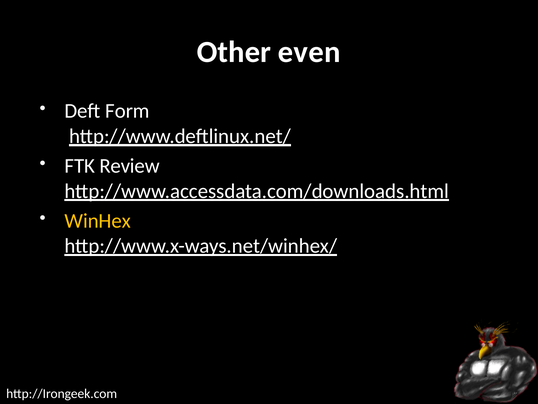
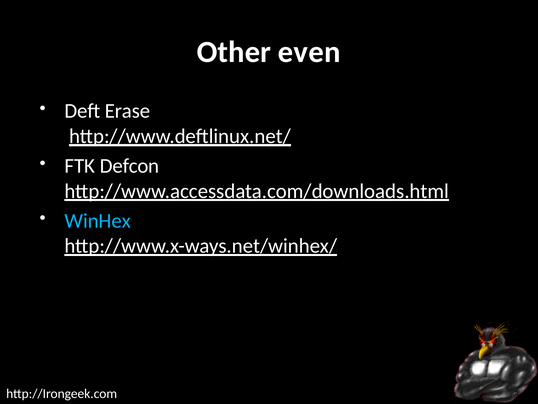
Form: Form -> Erase (127, 111)
Review: Review -> Defcon (130, 166)
WinHex colour: yellow -> light blue (98, 221)
